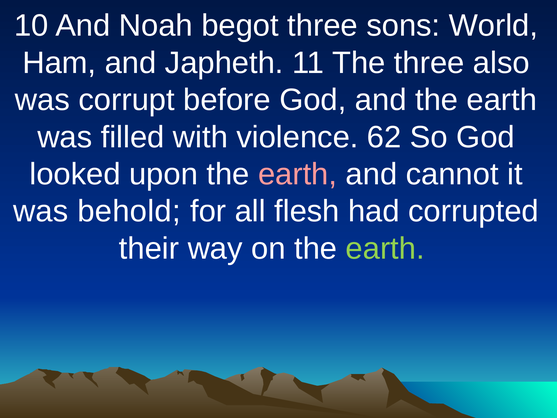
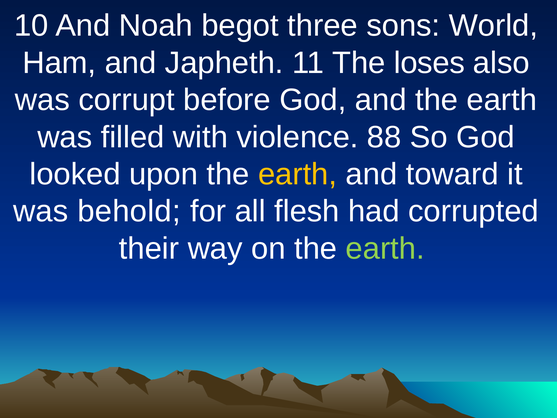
The three: three -> loses (429, 63)
62: 62 -> 88 (384, 137)
earth colour: pink -> yellow (298, 174)
cannot: cannot -> toward (452, 174)
